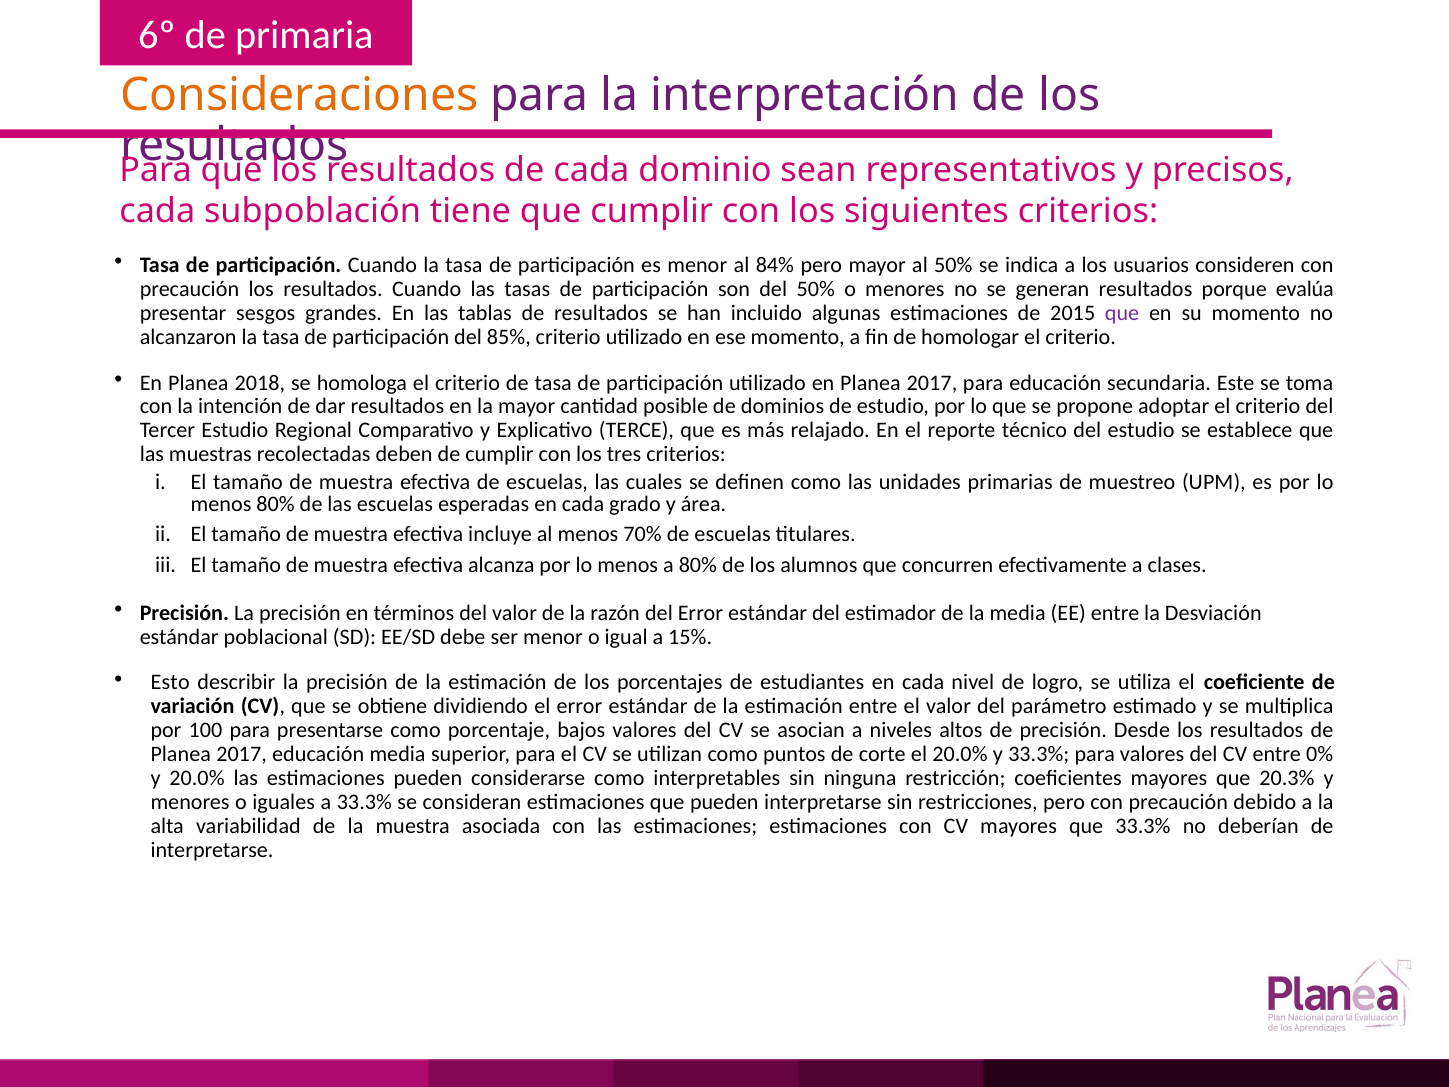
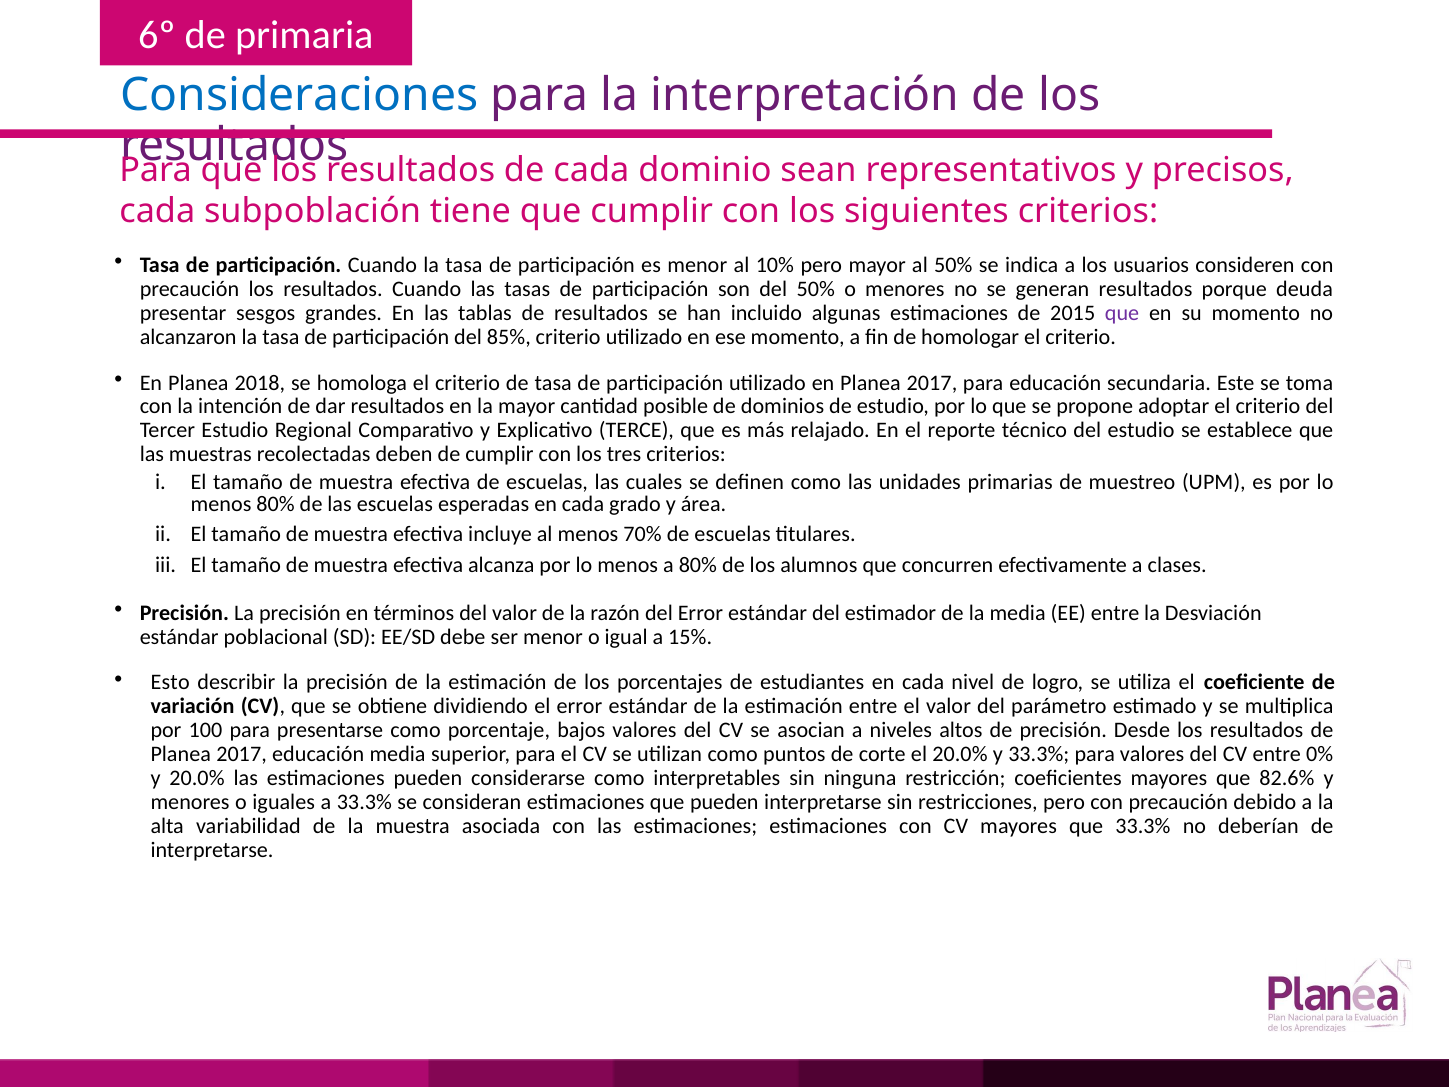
Consideraciones colour: orange -> blue (299, 96)
84%: 84% -> 10% (775, 265)
evalúa: evalúa -> deuda (1305, 289)
20.3%: 20.3% -> 82.6% (1287, 778)
